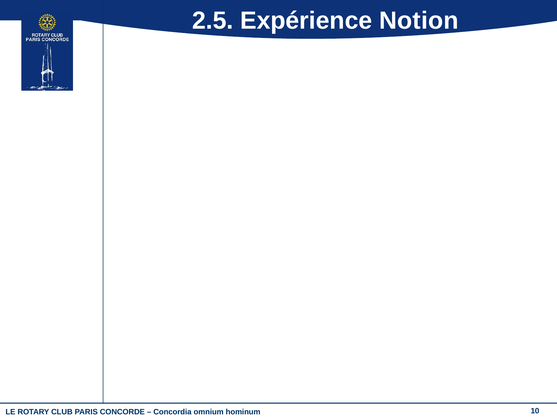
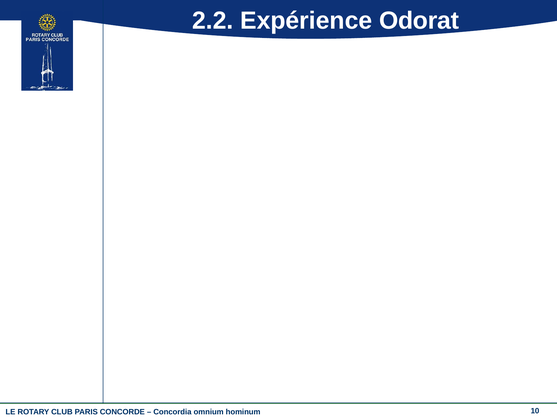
2.5: 2.5 -> 2.2 (213, 21)
Notion: Notion -> Odorat (419, 21)
